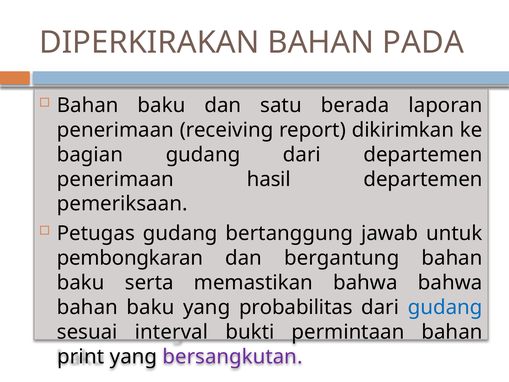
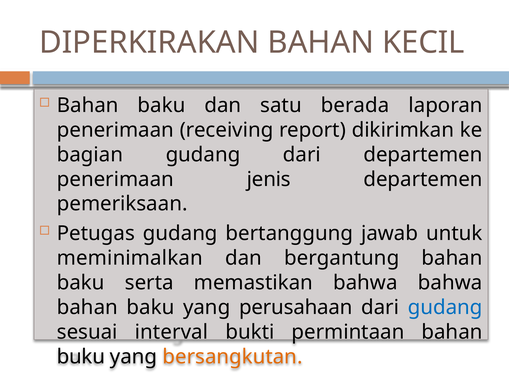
PADA: PADA -> KECIL (423, 42)
hasil: hasil -> jenis (269, 179)
pembongkaran: pembongkaran -> meminimalkan (130, 258)
probabilitas: probabilitas -> perusahaan (296, 307)
print: print -> buku (81, 356)
bersangkutan colour: purple -> orange (233, 356)
